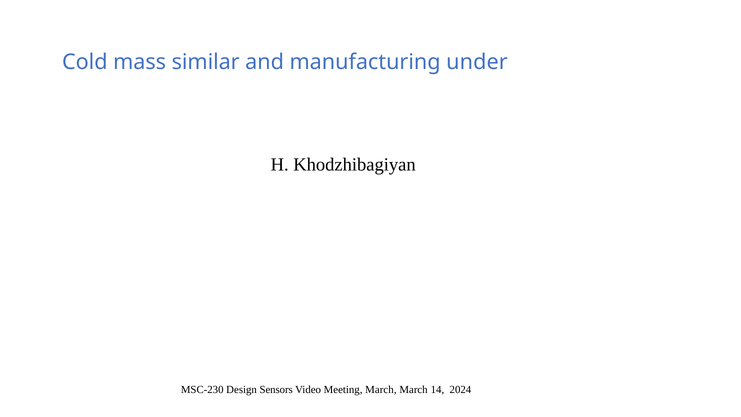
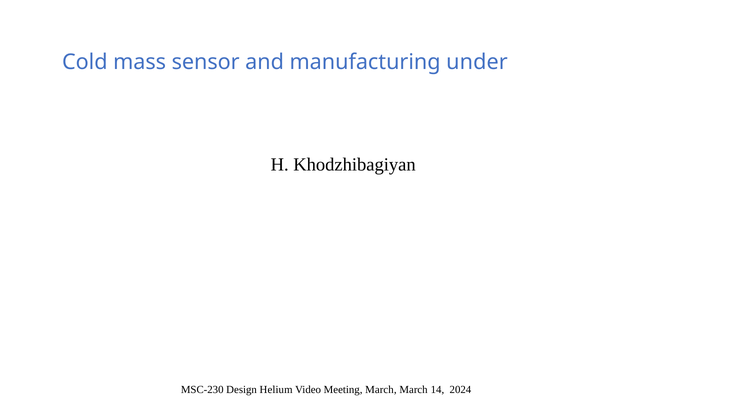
similar: similar -> sensor (206, 62)
Sensors: Sensors -> Helium (276, 389)
